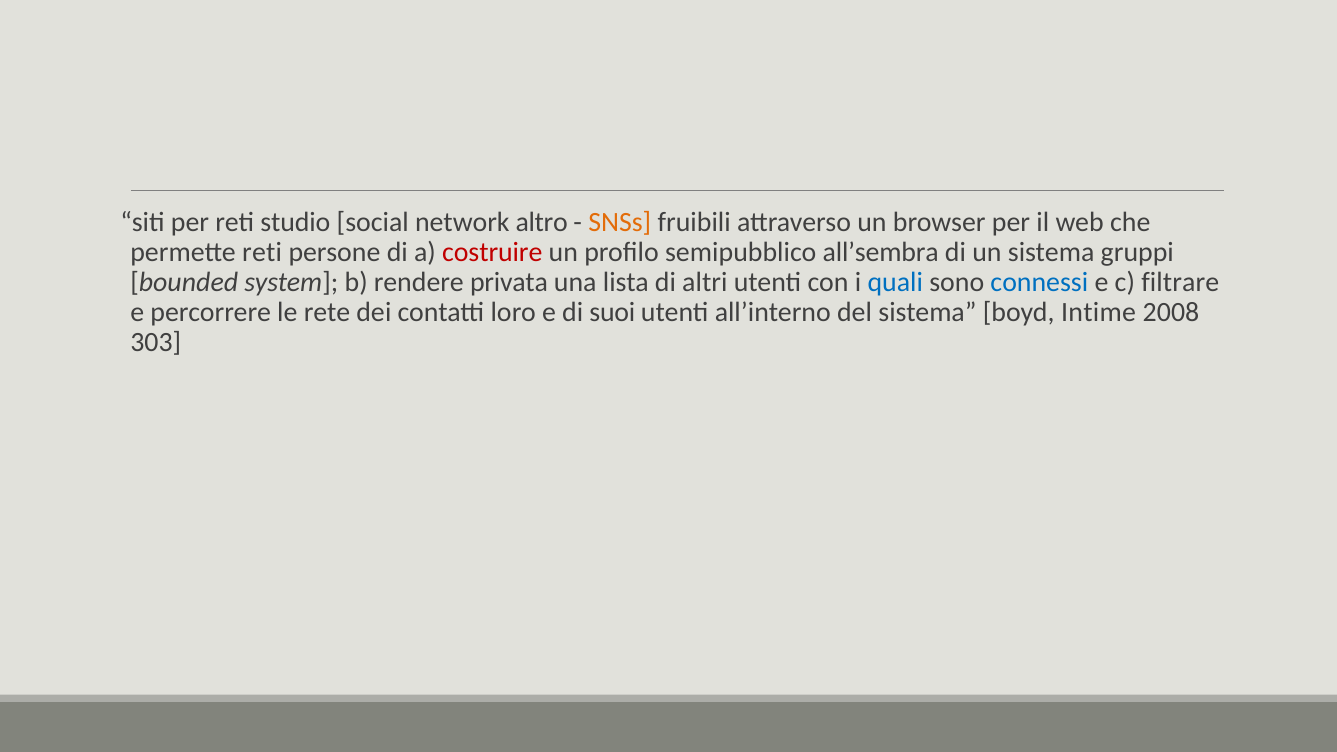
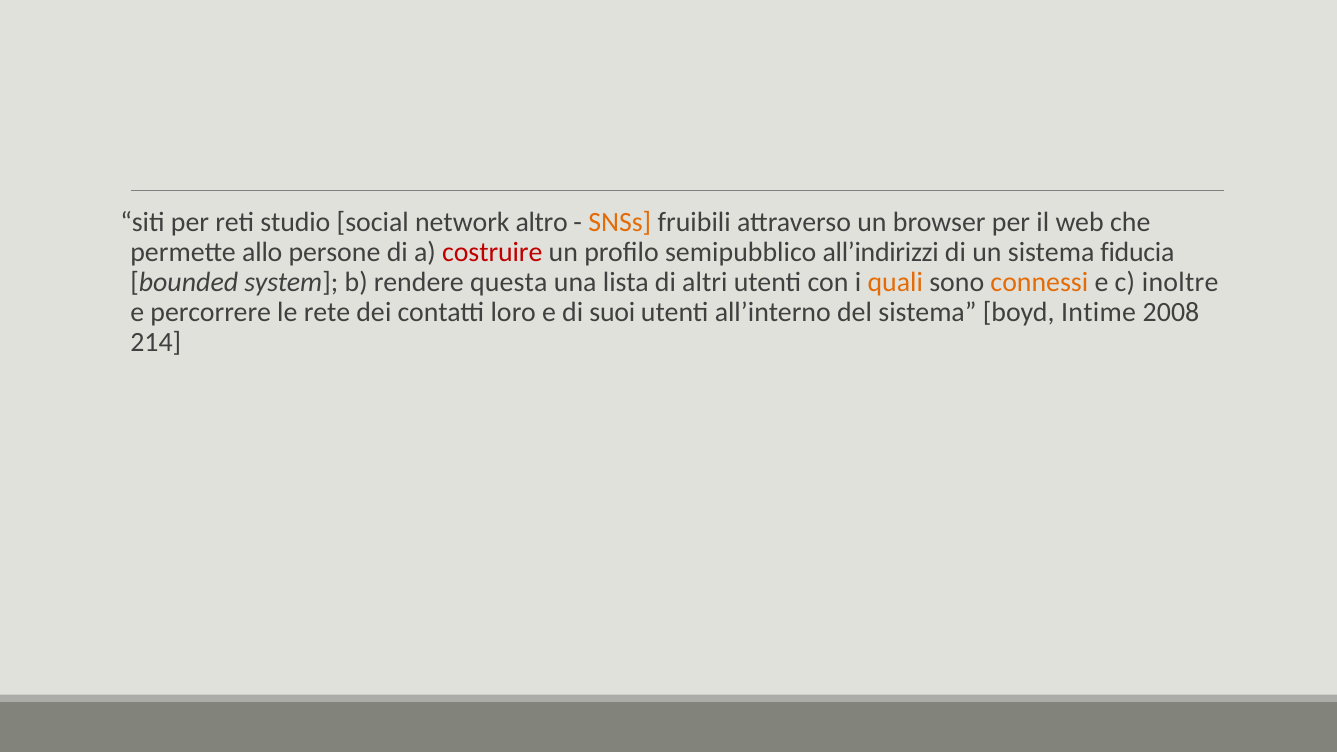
permette reti: reti -> allo (262, 252)
all’sembra: all’sembra -> all’indirizzi (881, 252)
gruppi: gruppi -> fiducia (1137, 252)
privata: privata -> questa (509, 282)
quali colour: blue -> orange (895, 282)
connessi colour: blue -> orange (1039, 282)
filtrare: filtrare -> inoltre (1180, 282)
303: 303 -> 214 (156, 343)
